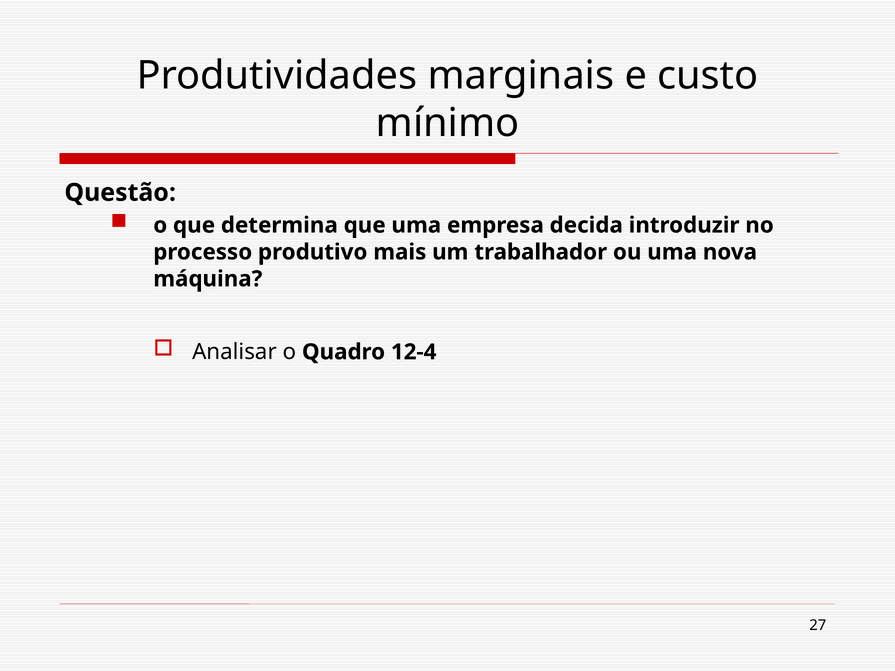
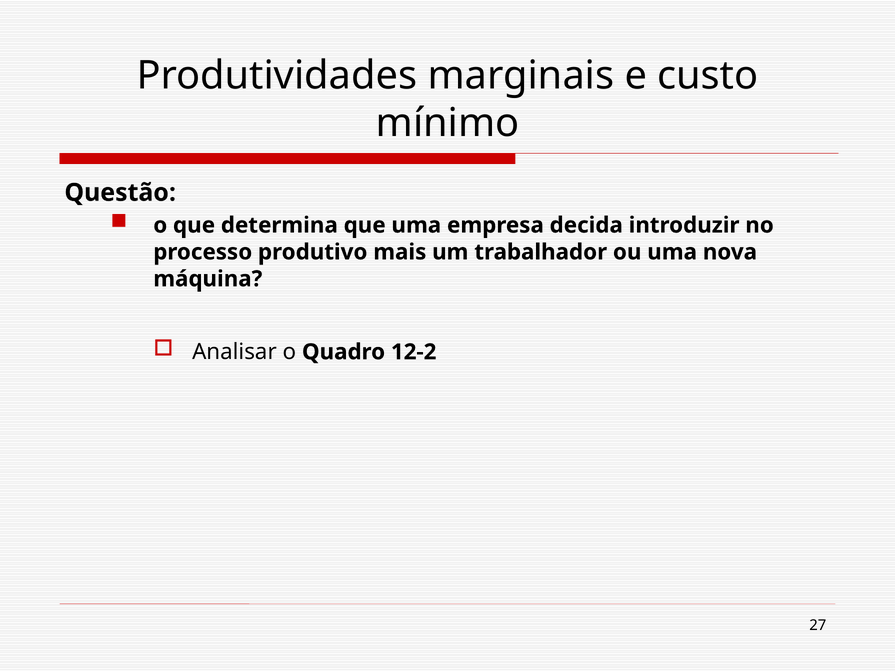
12-4: 12-4 -> 12-2 (414, 352)
